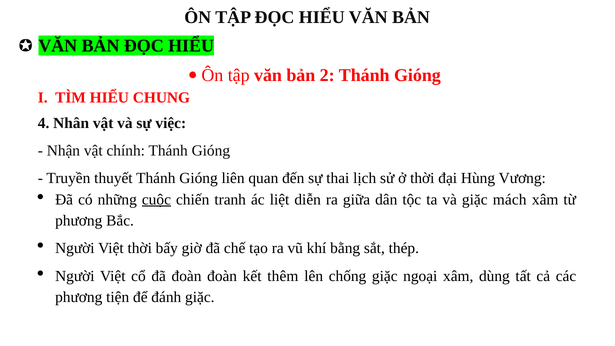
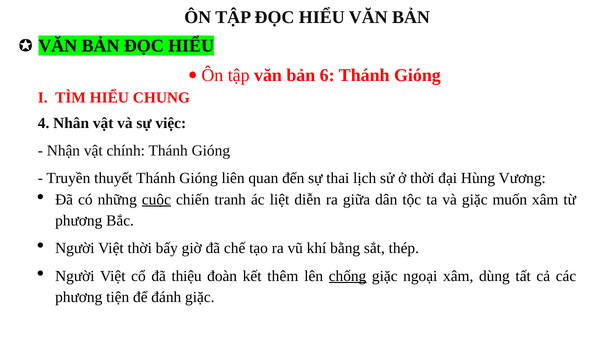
2: 2 -> 6 (327, 75)
mách: mách -> muốn (510, 199)
đã đoàn: đoàn -> thiệu (187, 276)
chống underline: none -> present (348, 276)
